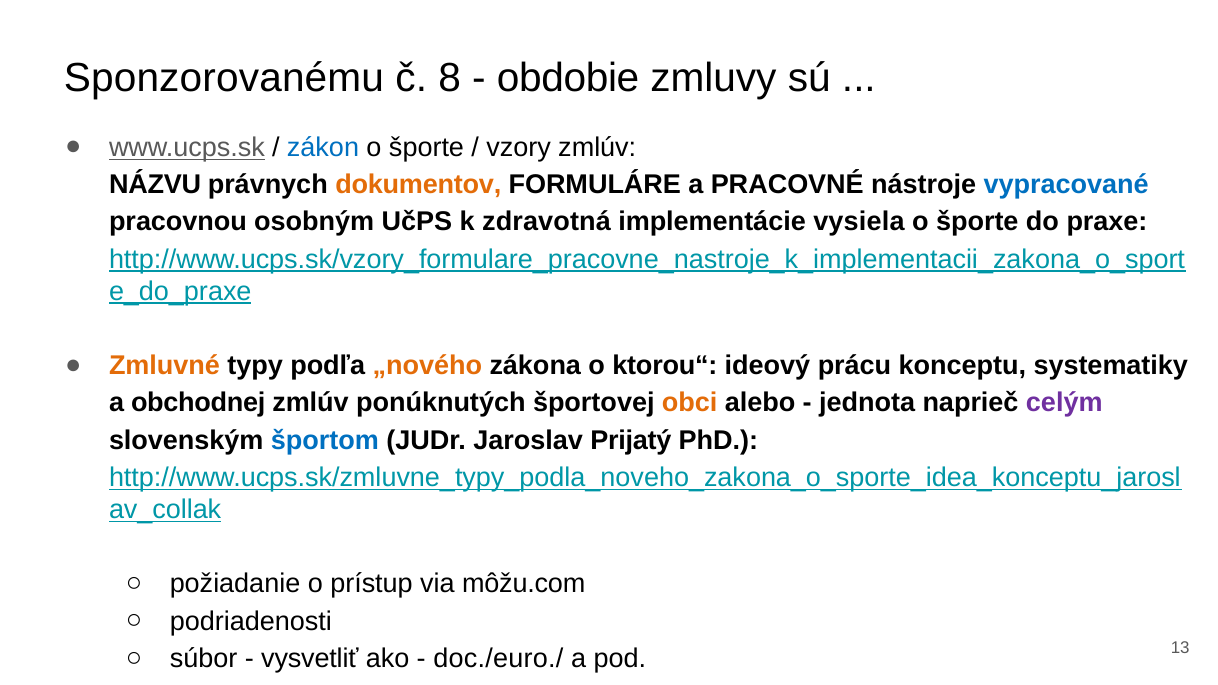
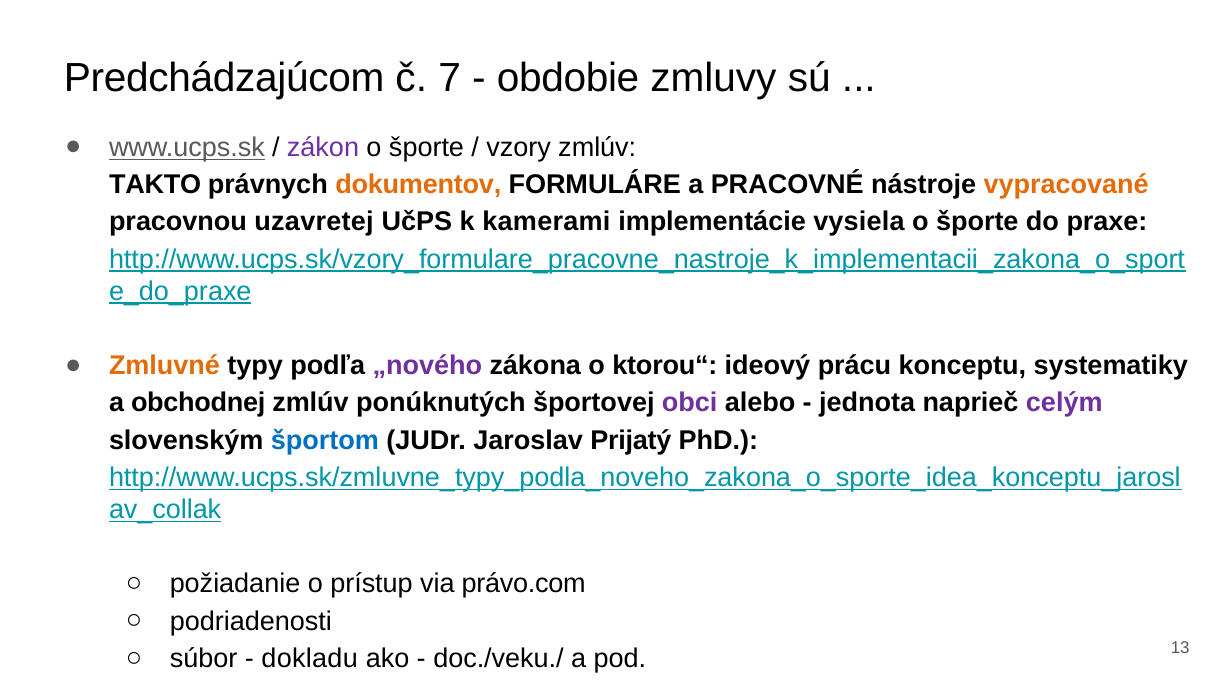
Sponzorovanému: Sponzorovanému -> Predchádzajúcom (224, 78)
8: 8 -> 7 (450, 78)
zákon colour: blue -> purple (323, 147)
NÁZVU: NÁZVU -> TAKTO (155, 185)
vypracované colour: blue -> orange (1066, 185)
osobným: osobným -> uzavretej (314, 222)
zdravotná: zdravotná -> kamerami (546, 222)
„nového colour: orange -> purple (427, 366)
obci colour: orange -> purple (690, 403)
môžu.com: môžu.com -> právo.com (524, 584)
vysvetliť: vysvetliť -> dokladu (310, 659)
doc./euro./: doc./euro./ -> doc./veku./ (498, 659)
